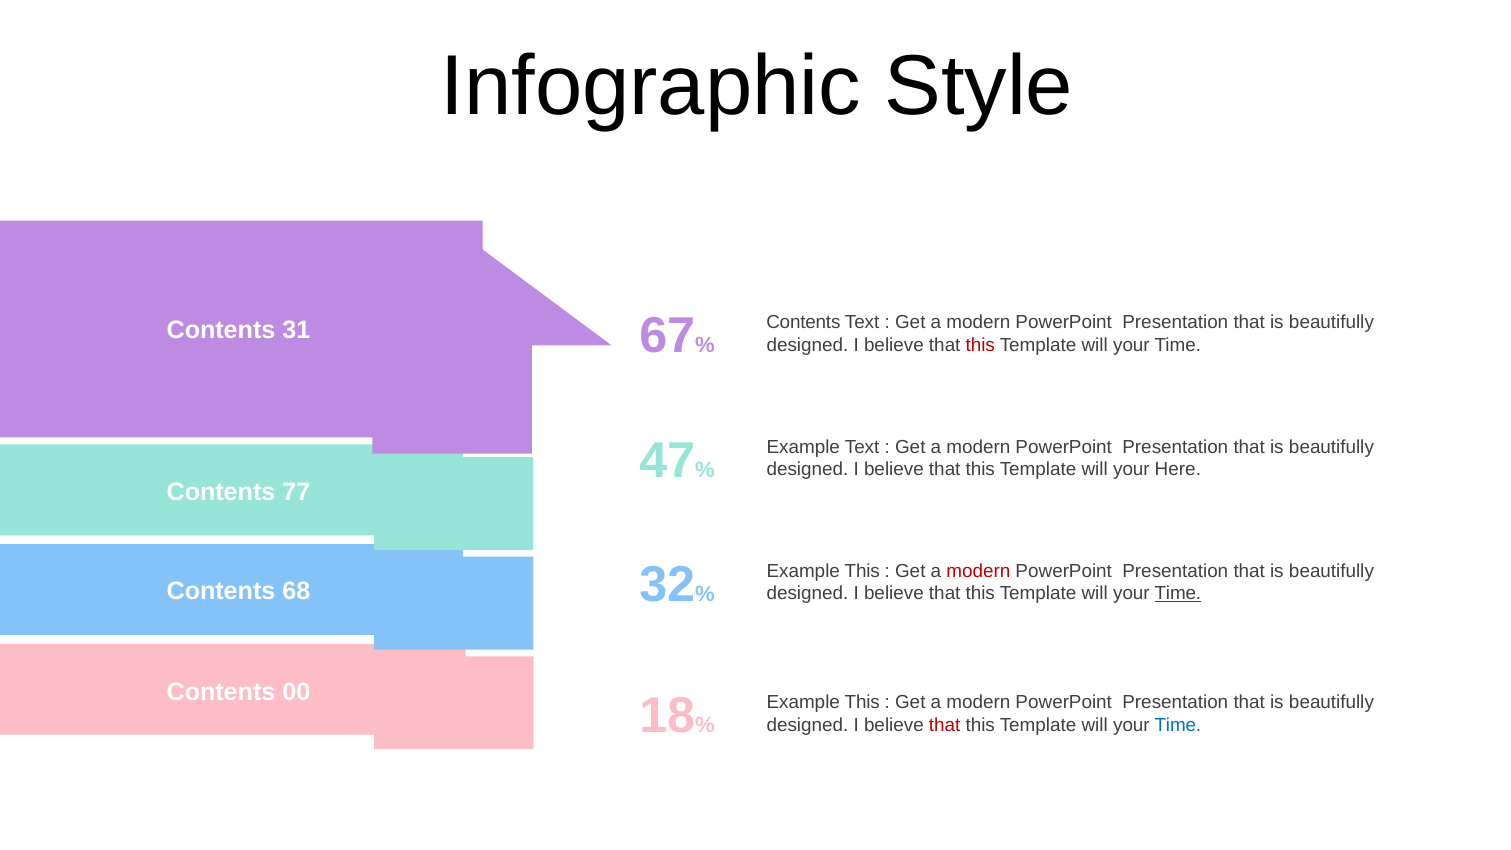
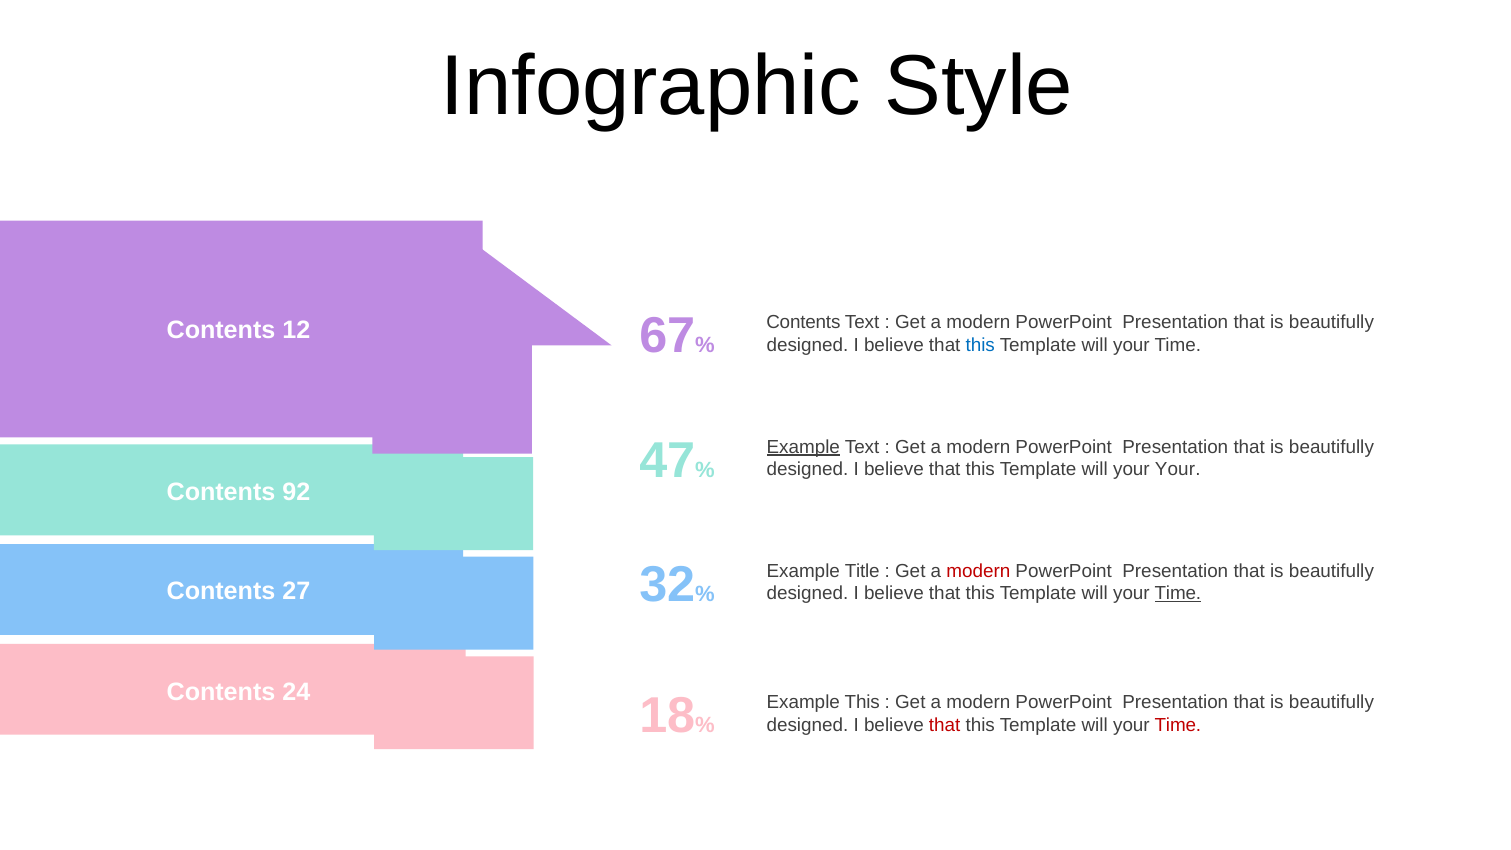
31: 31 -> 12 (296, 331)
this colour: red -> blue (980, 345)
Example underline: none -> present (803, 447)
your Here: Here -> Your (1178, 470)
77: 77 -> 92 (296, 492)
This: This -> Title (862, 571)
68: 68 -> 27 (296, 591)
00: 00 -> 24 (296, 692)
Time colour: blue -> red (1178, 725)
